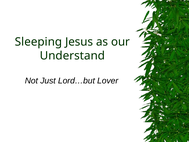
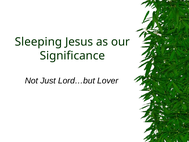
Understand: Understand -> Significance (72, 56)
